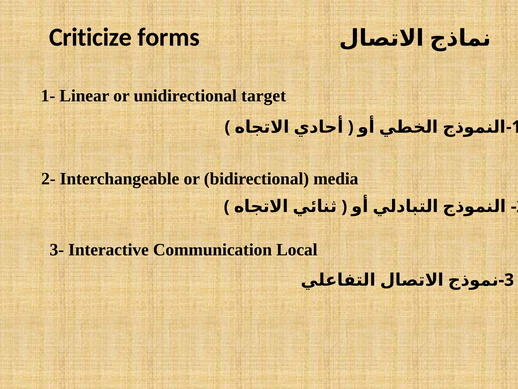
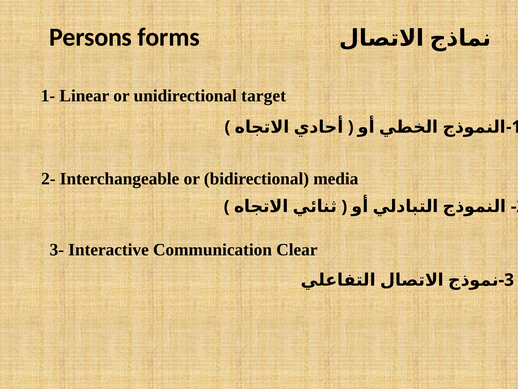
Criticize: Criticize -> Persons (91, 37)
Local: Local -> Clear (297, 250)
